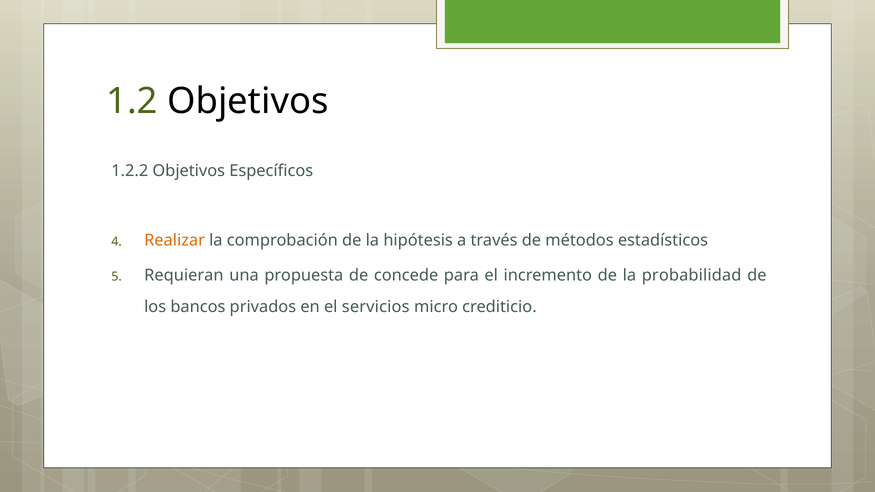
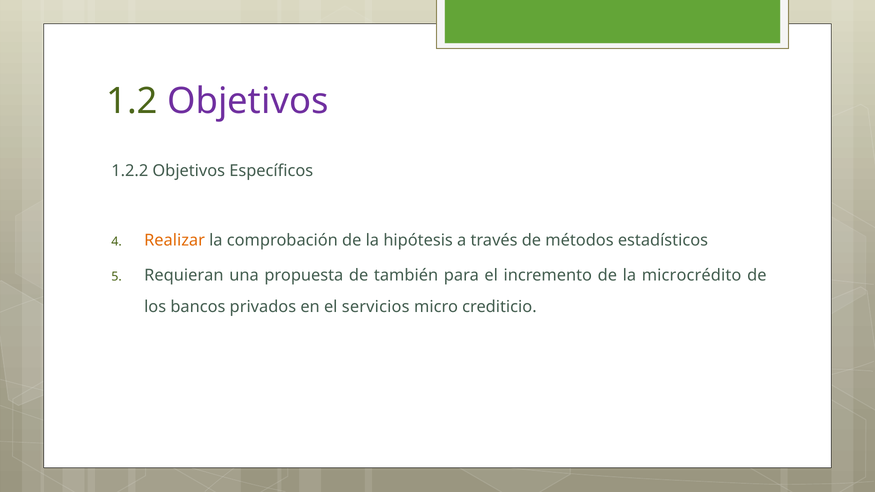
Objetivos colour: black -> purple (248, 101)
concede: concede -> también (406, 275)
probabilidad: probabilidad -> microcrédito (692, 275)
